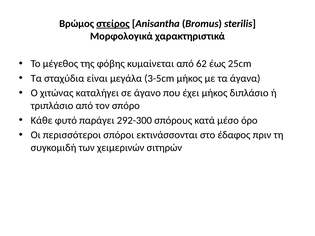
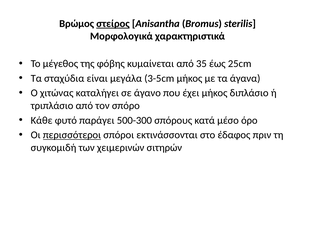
62: 62 -> 35 (201, 64)
292-300: 292-300 -> 500-300 (134, 120)
περισσότεροι underline: none -> present (72, 135)
